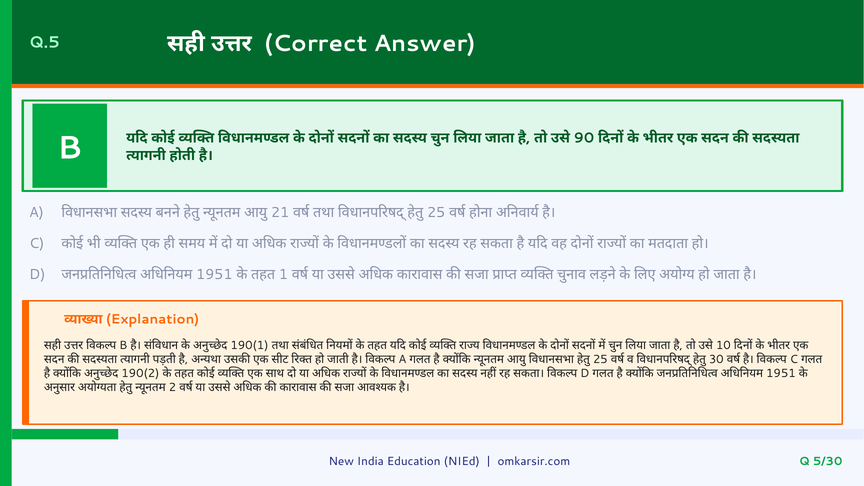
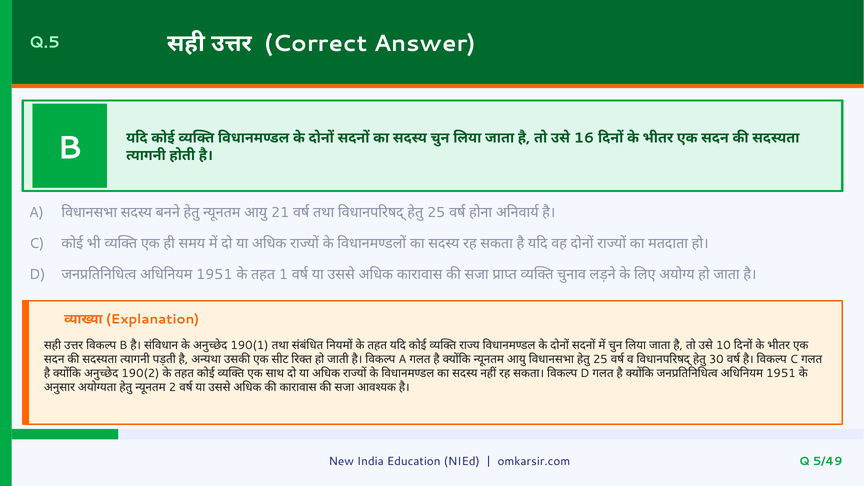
90: 90 -> 16 (584, 138)
5/30: 5/30 -> 5/49 (828, 461)
